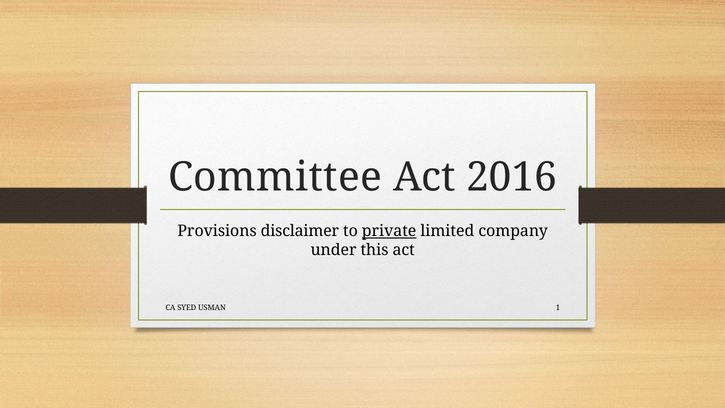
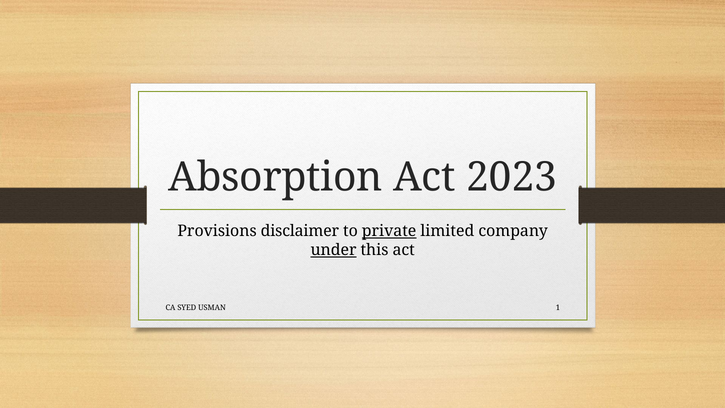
Committee: Committee -> Absorption (275, 177)
2016: 2016 -> 2023 (512, 177)
under underline: none -> present (334, 250)
